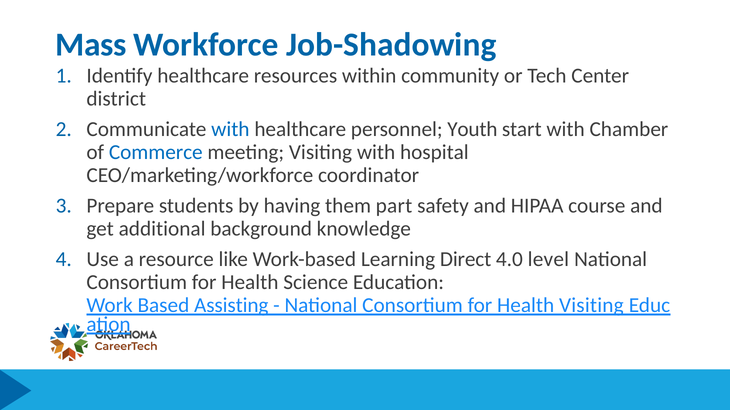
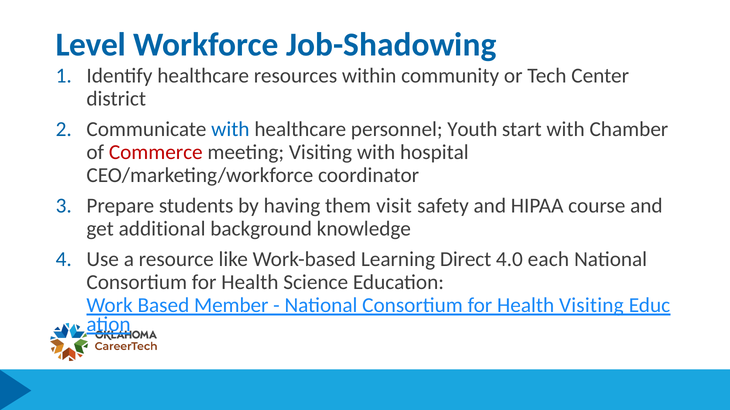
Mass: Mass -> Level (91, 45)
Commerce colour: blue -> red (156, 153)
part: part -> visit (394, 206)
level: level -> each (548, 260)
Assisting: Assisting -> Member (231, 306)
